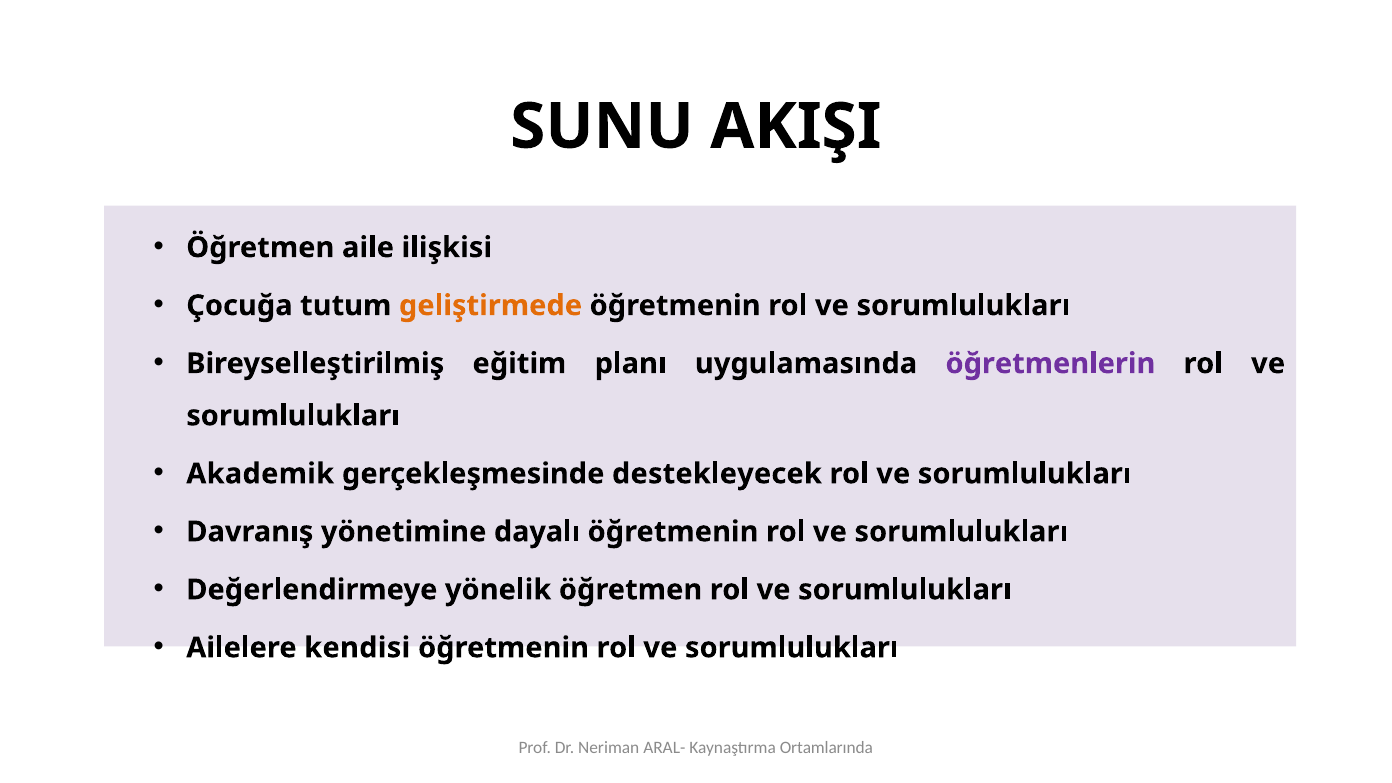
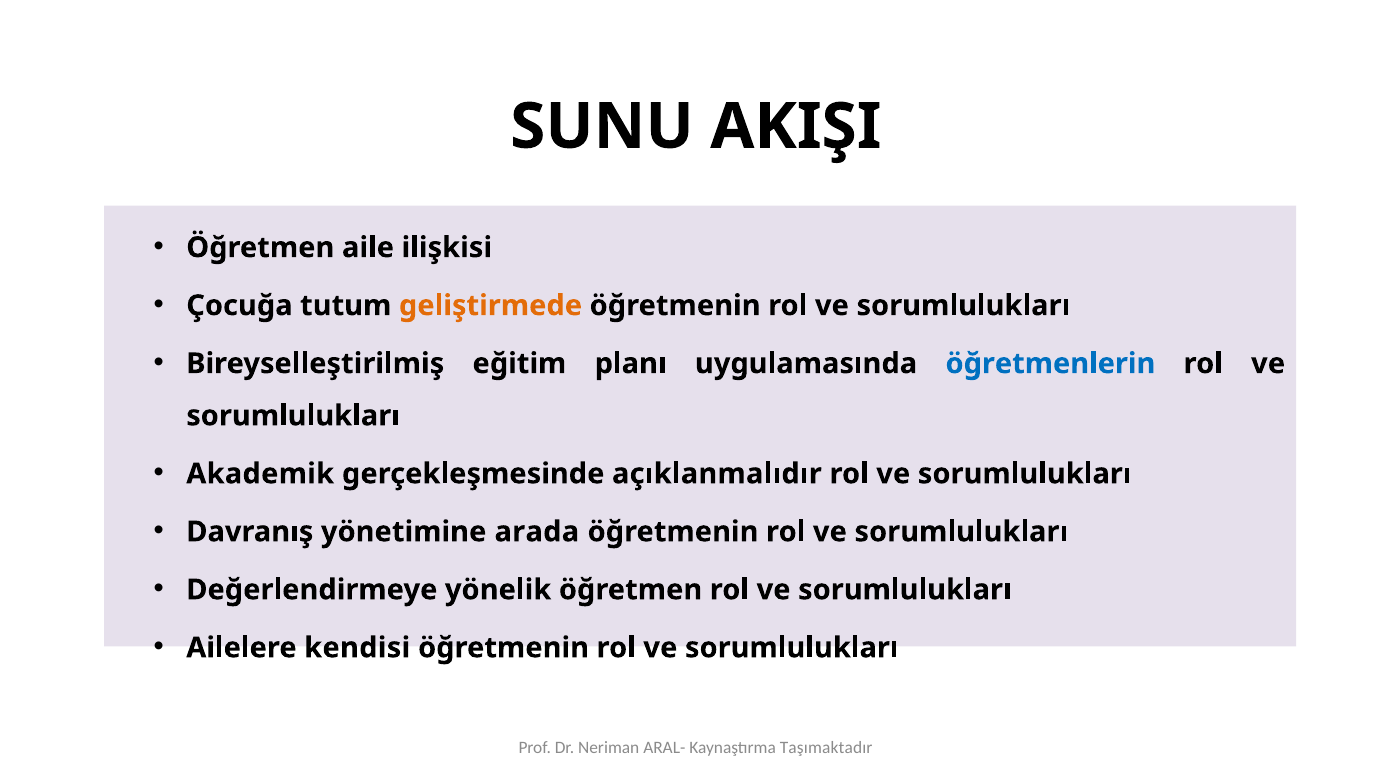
öğretmenlerin colour: purple -> blue (1050, 364)
destekleyecek: destekleyecek -> açıklanmalıdır (717, 474)
dayalı: dayalı -> arada (537, 532)
Ortamlarında: Ortamlarında -> Taşımaktadır (826, 748)
